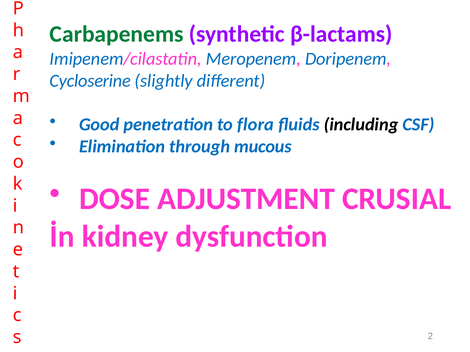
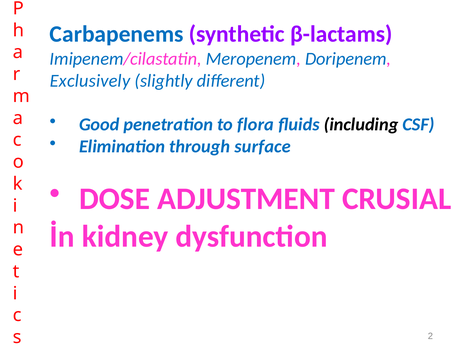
Carbapenems colour: green -> blue (117, 34)
Cycloserine: Cycloserine -> Exclusively (90, 81)
mucous: mucous -> surface (263, 147)
